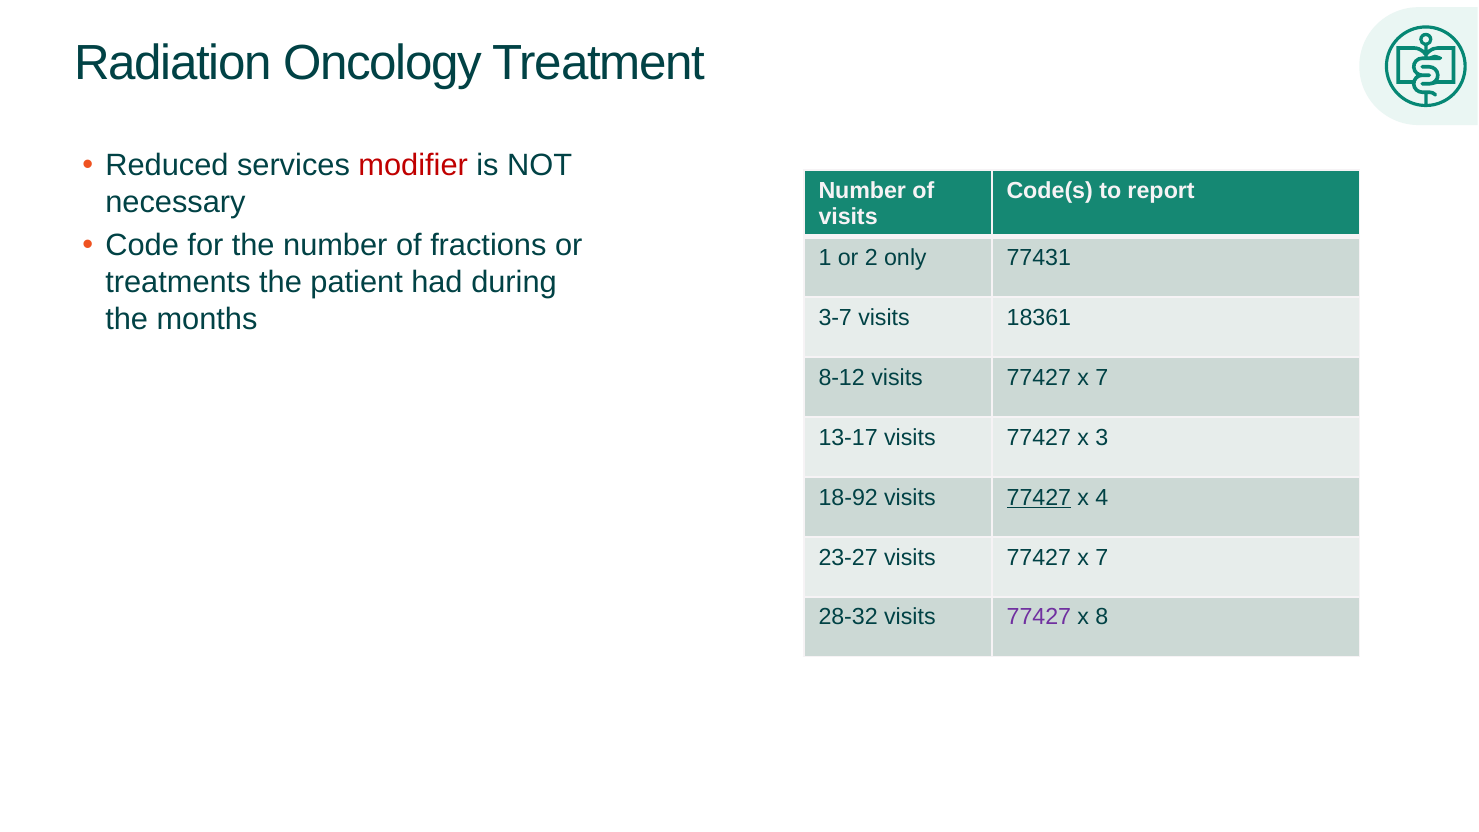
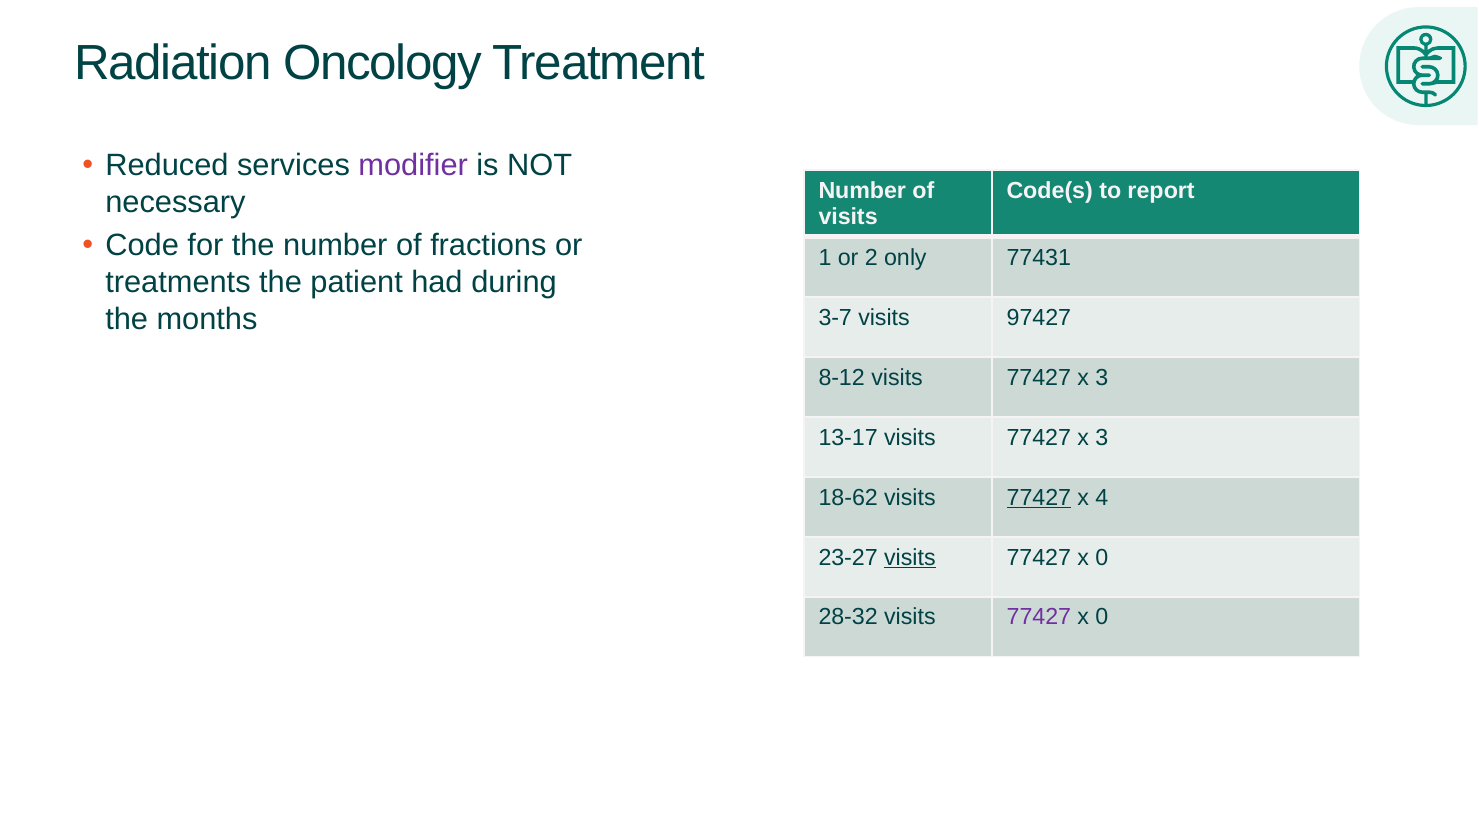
modifier colour: red -> purple (413, 166)
18361: 18361 -> 97427 (1039, 317)
7: 7 -> 3 (1102, 377)
18-92: 18-92 -> 18-62 (848, 497)
visits underline: none -> present (910, 557)
7: 7 -> 0 (1102, 557)
8: 8 -> 0 (1102, 617)
